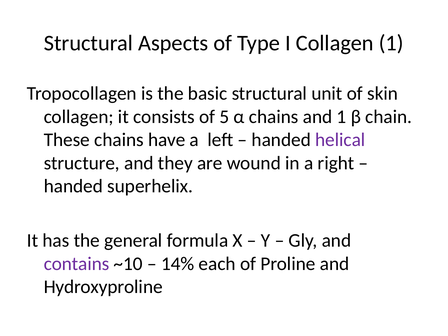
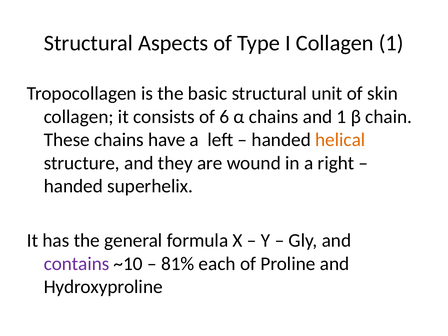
5: 5 -> 6 (224, 117)
helical colour: purple -> orange (340, 140)
14%: 14% -> 81% (178, 264)
